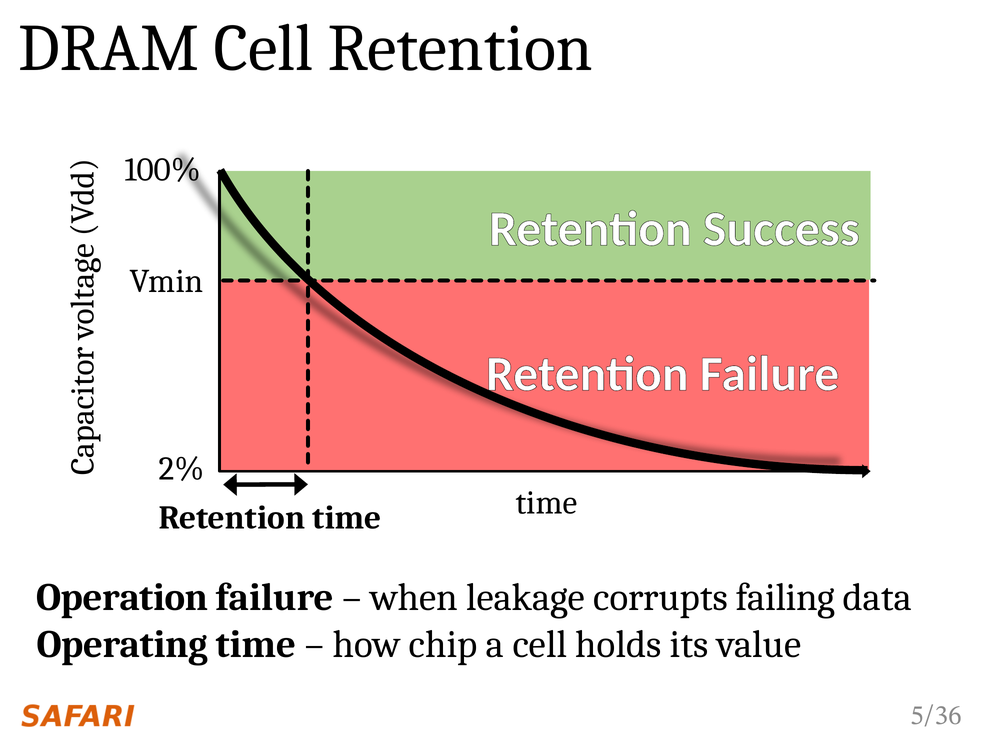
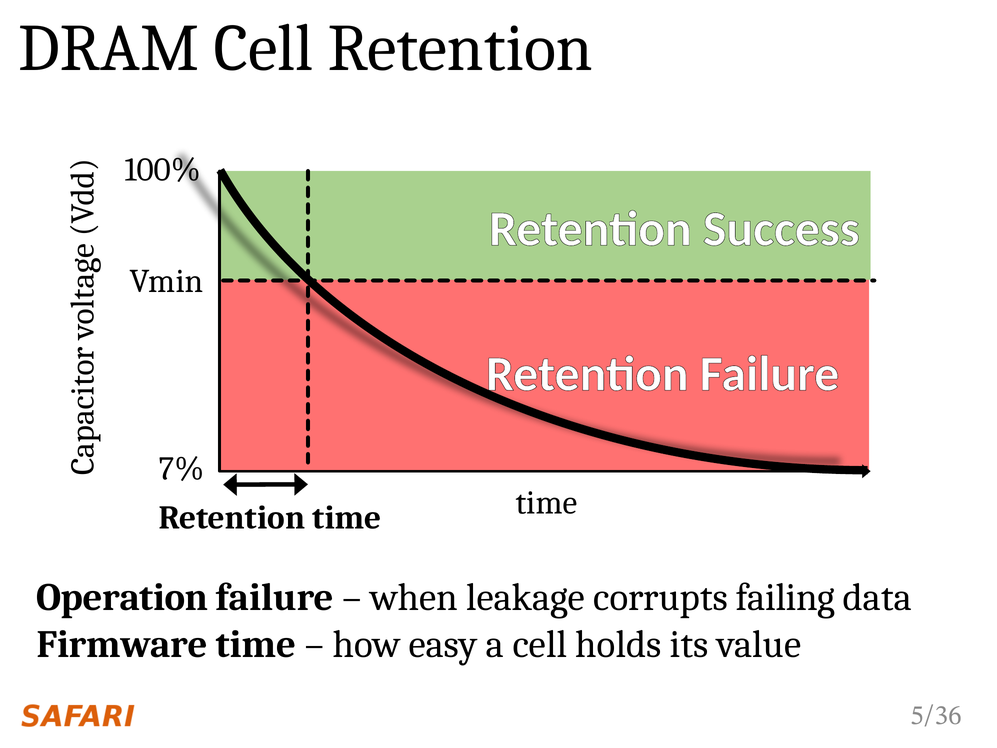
2%: 2% -> 7% (181, 469)
Operating: Operating -> Firmware (122, 644)
chip: chip -> easy (443, 644)
